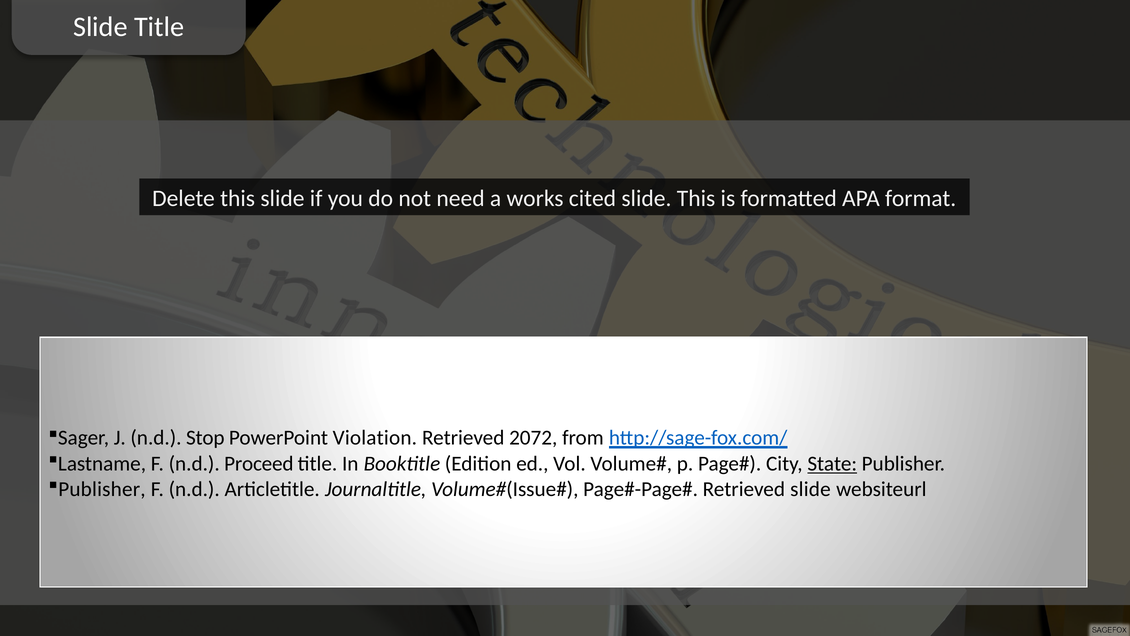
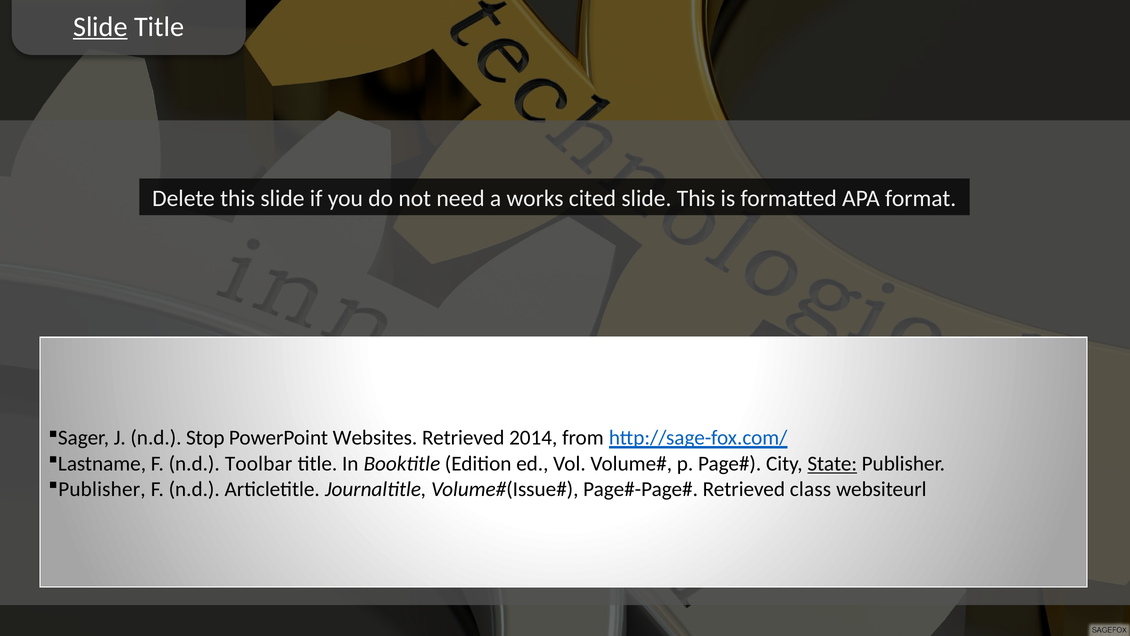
Slide underline: none -> present (100, 27)
Violation: Violation -> Websites (375, 438)
2072: 2072 -> 2014 (533, 438)
Proceed: Proceed -> Toolbar (259, 464)
Retrieved slide: slide -> class (810, 489)
